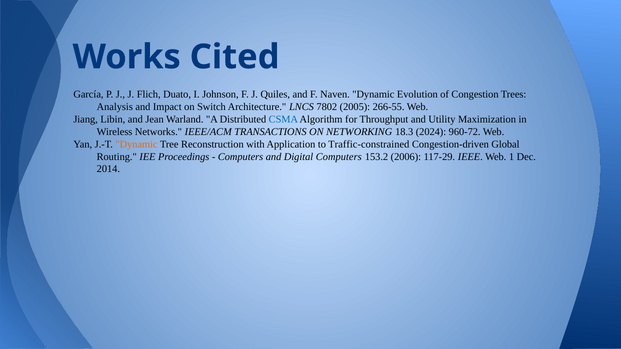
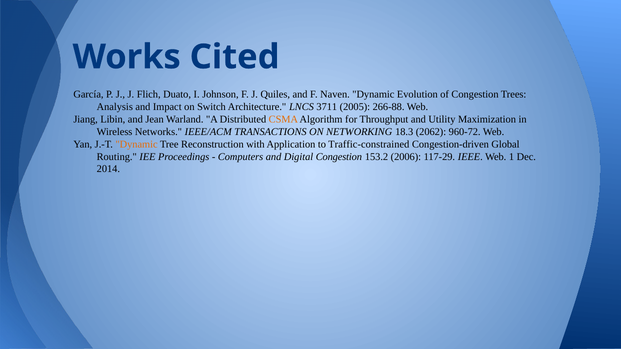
7802: 7802 -> 3711 (327, 107)
266-55: 266-55 -> 266-88 (389, 107)
CSMA colour: blue -> orange (283, 119)
2024: 2024 -> 2062 (431, 132)
Digital Computers: Computers -> Congestion (339, 157)
